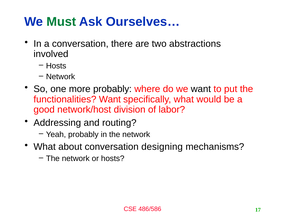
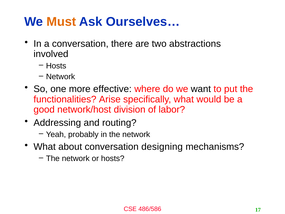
Must colour: green -> orange (61, 22)
more probably: probably -> effective (112, 89)
functionalities Want: Want -> Arise (110, 99)
